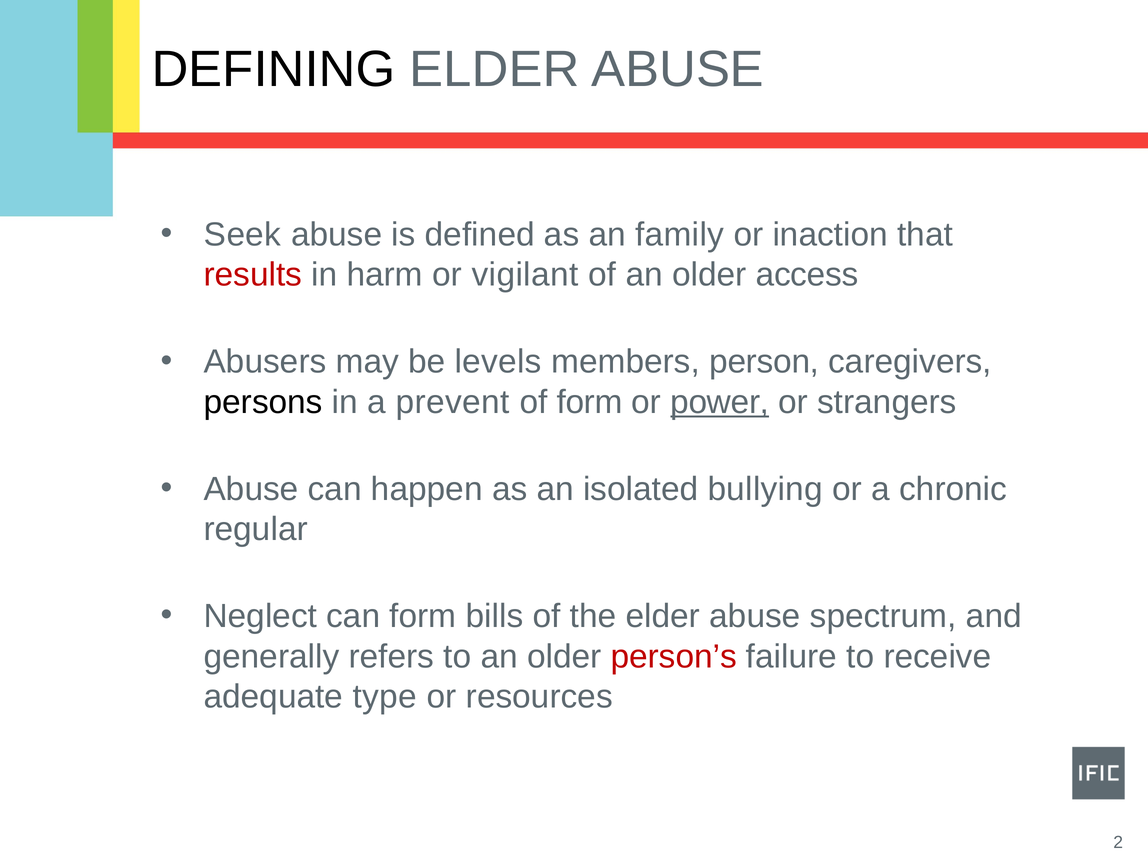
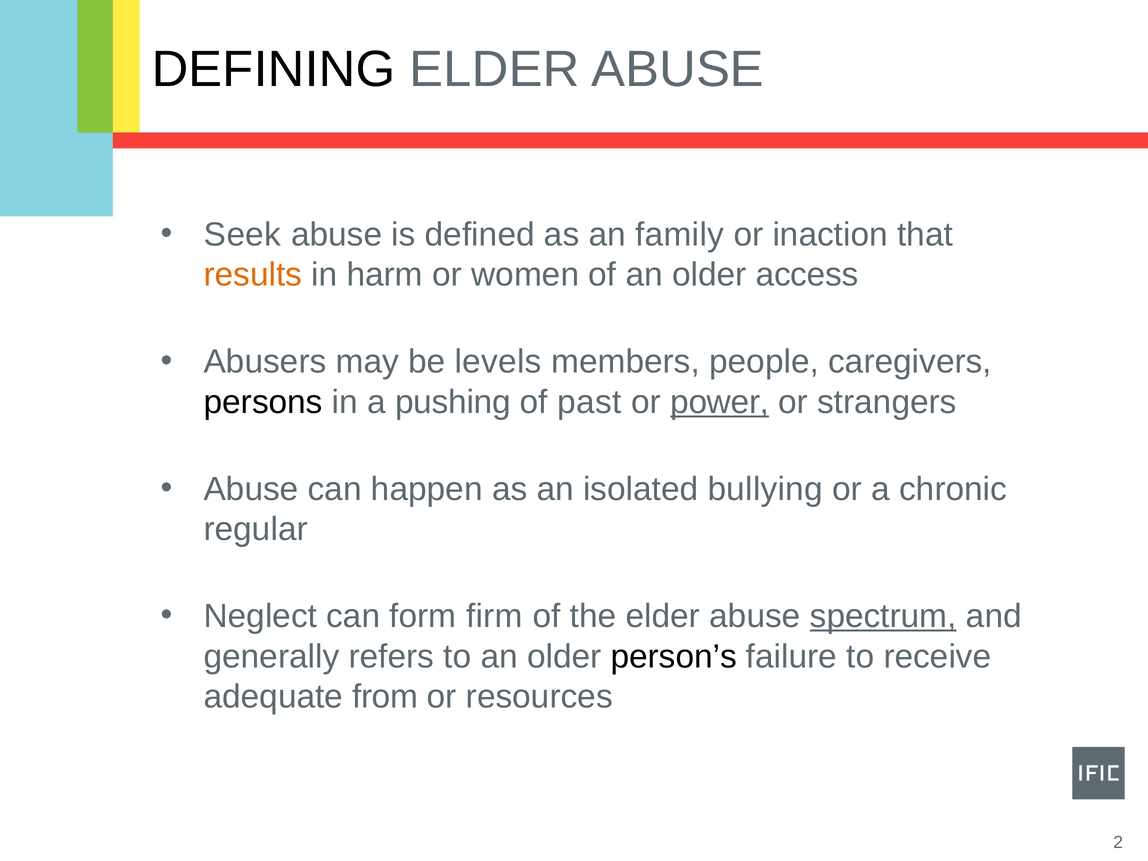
results colour: red -> orange (253, 275)
vigilant: vigilant -> women (525, 275)
person: person -> people (764, 362)
prevent: prevent -> pushing (453, 402)
of form: form -> past (589, 402)
bills: bills -> firm (494, 616)
spectrum underline: none -> present (883, 616)
person’s colour: red -> black (674, 657)
type: type -> from (385, 697)
